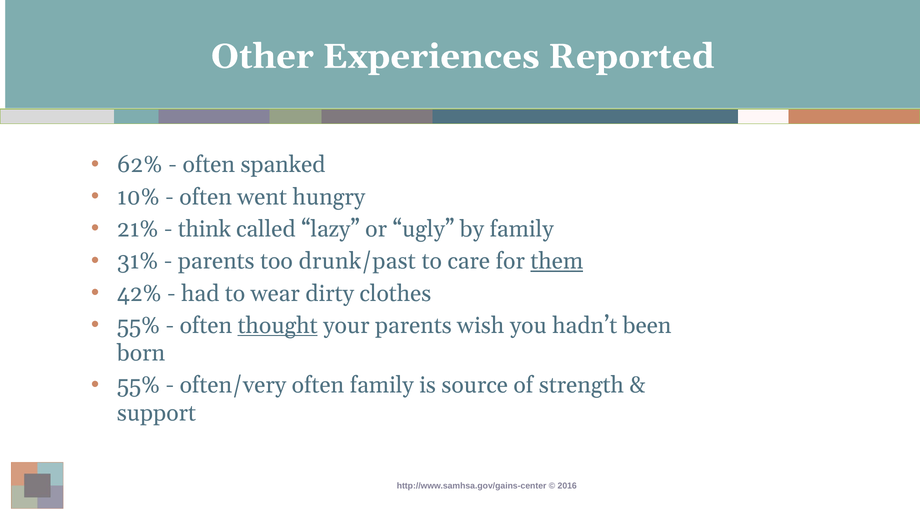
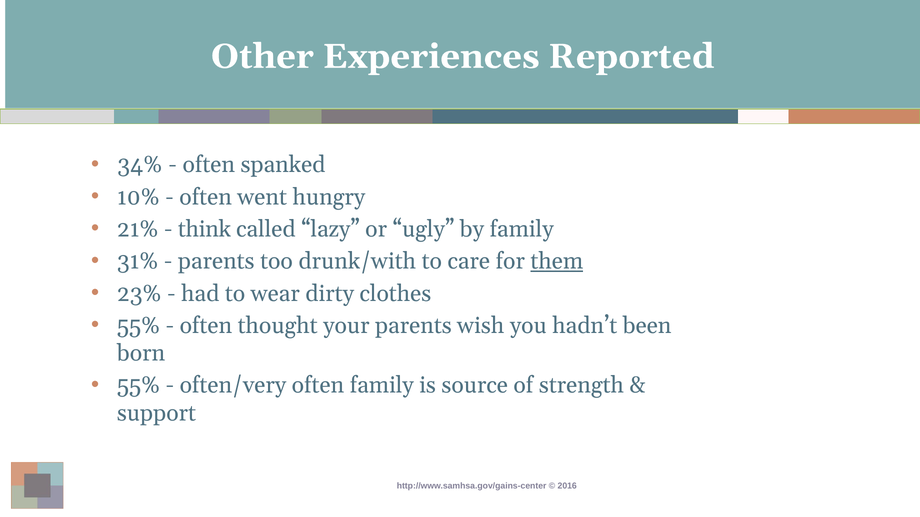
62%: 62% -> 34% (140, 165)
drunk/past: drunk/past -> drunk/with (357, 262)
42%: 42% -> 23% (139, 294)
thought underline: present -> none (278, 326)
